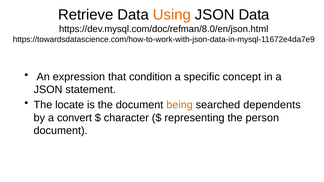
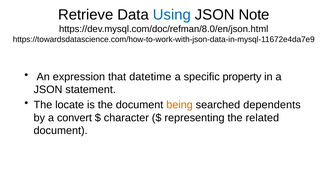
Using colour: orange -> blue (172, 15)
JSON Data: Data -> Note (254, 15)
condition: condition -> datetime (150, 77)
concept: concept -> property (242, 77)
person: person -> related (262, 118)
